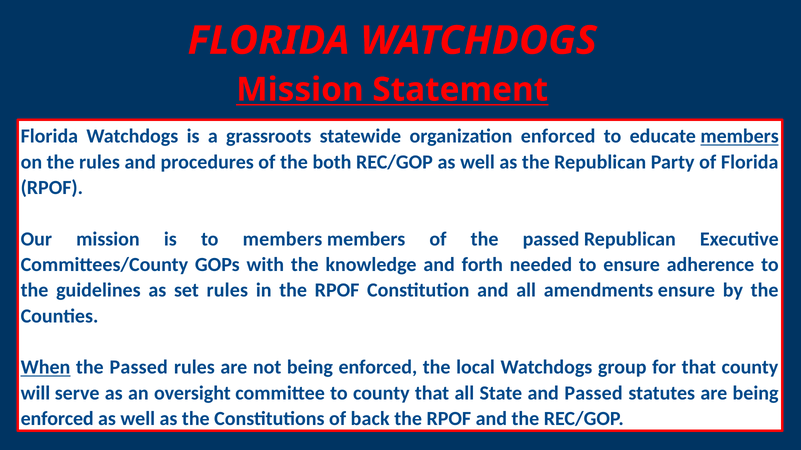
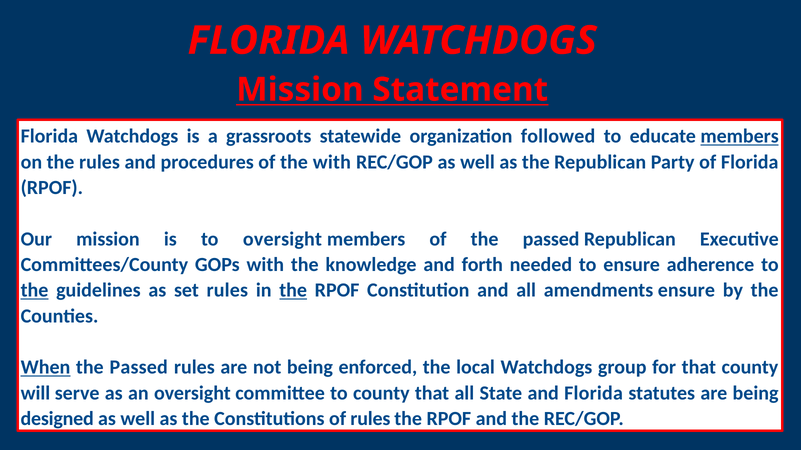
organization enforced: enforced -> followed (558, 136)
the both: both -> with (332, 162)
to members: members -> oversight (282, 239)
the underline: none -> present (35, 291)
the underline: none -> present (293, 291)
and Passed: Passed -> Florida (594, 394)
enforced: enforced -> designed (57, 419)
of back: back -> rules (370, 419)
